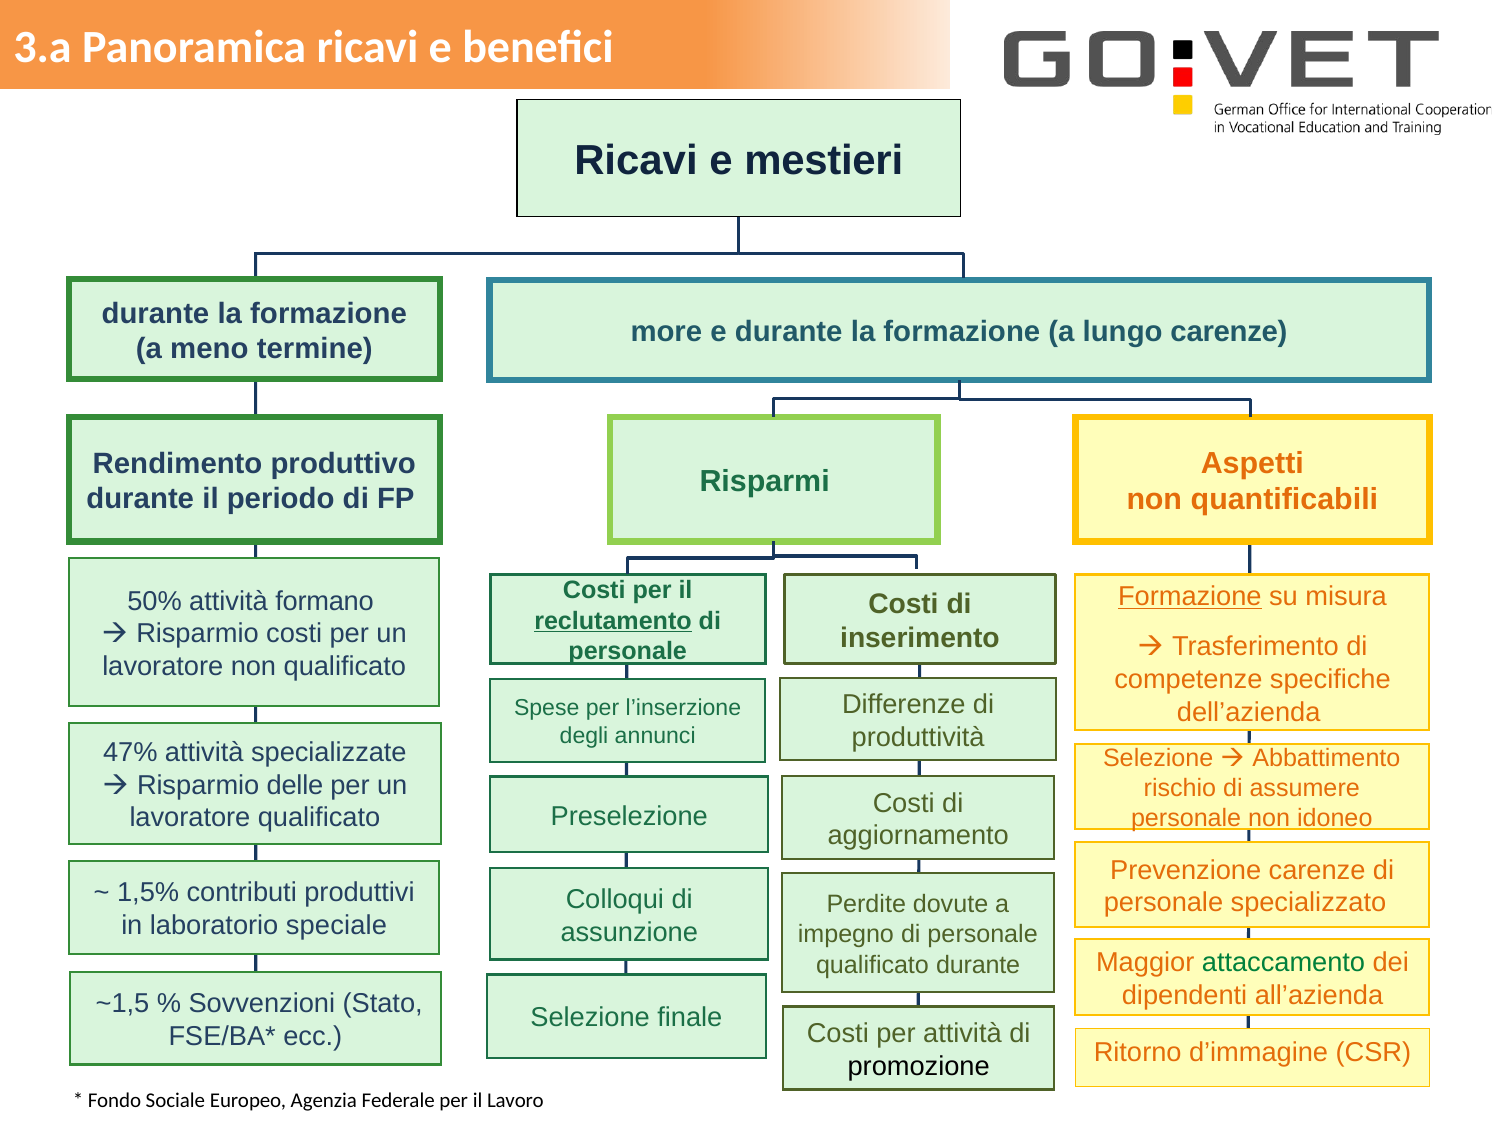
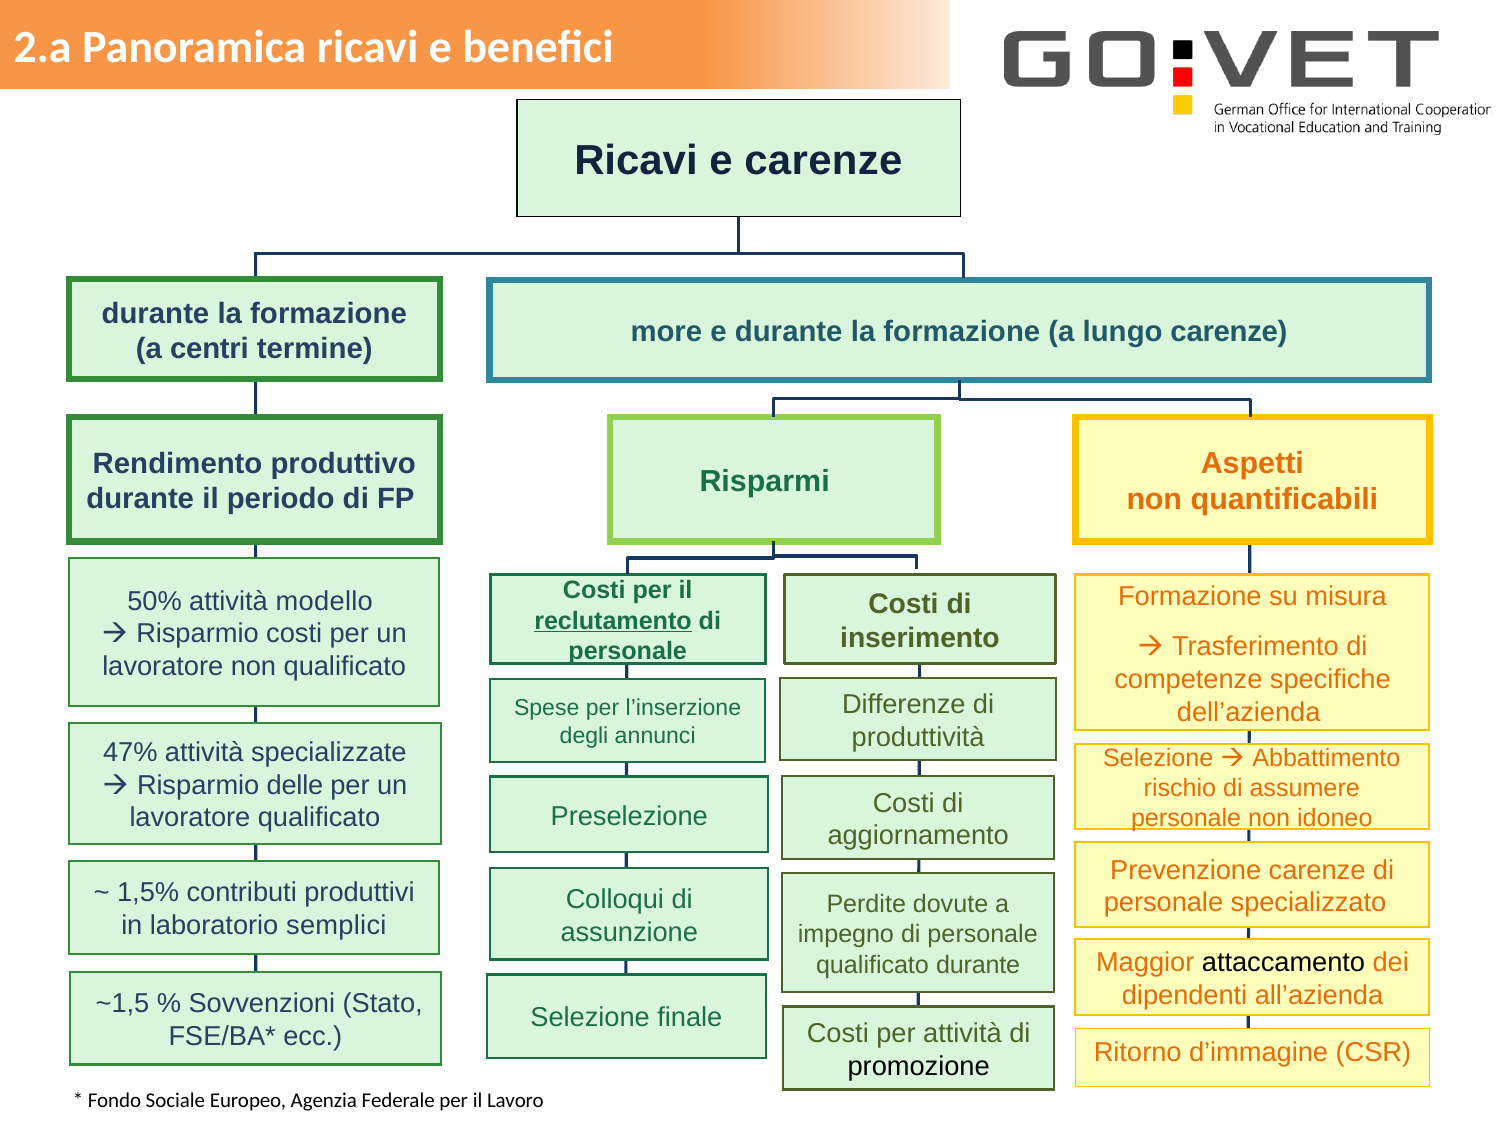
3.a: 3.a -> 2.a (43, 47)
e mestieri: mestieri -> carenze (823, 161)
meno: meno -> centri (209, 348)
Formazione underline: present -> none (1190, 597)
formano: formano -> modello (324, 601)
speciale: speciale -> semplici (336, 926)
attaccamento colour: green -> black (1284, 962)
